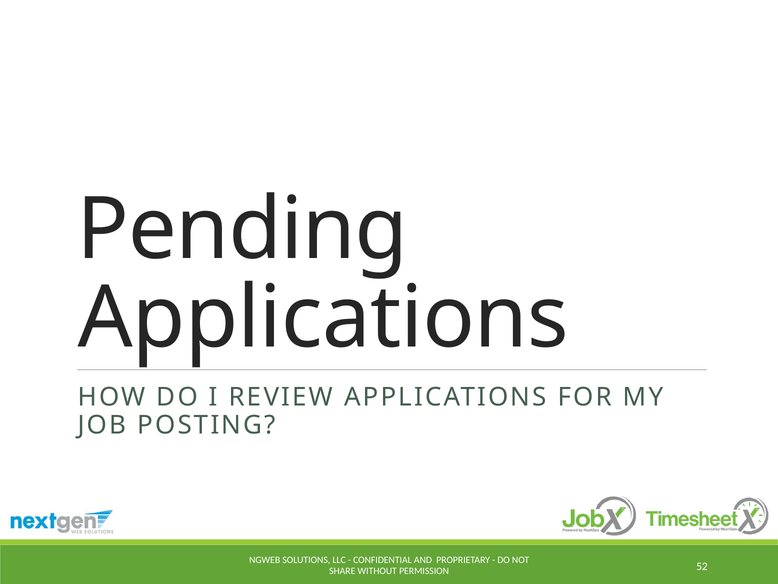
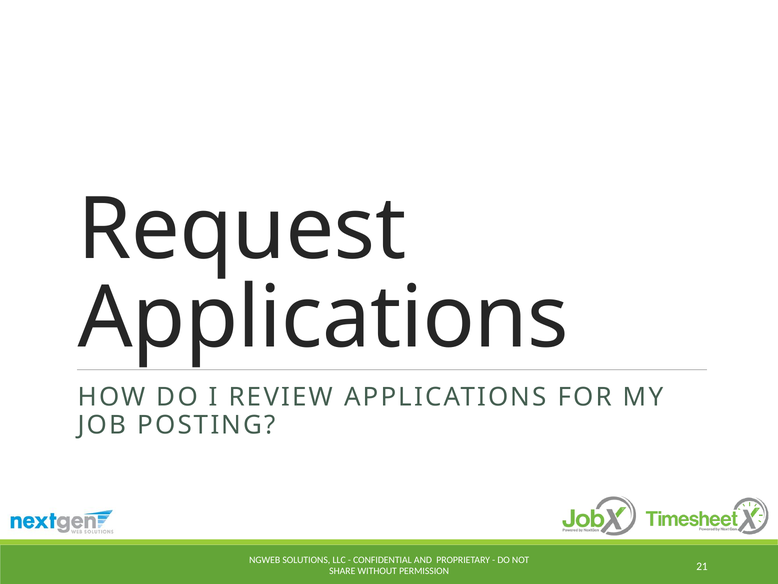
Pending: Pending -> Request (242, 230)
52: 52 -> 21 (702, 566)
